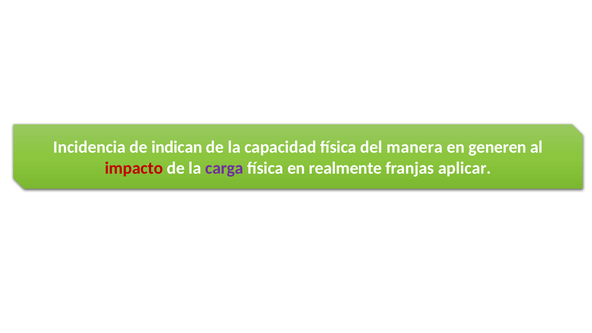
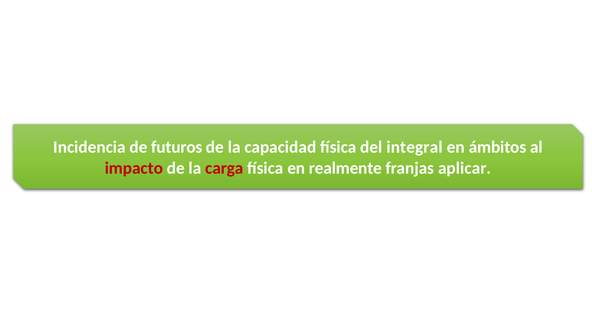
indican: indican -> futuros (177, 147)
manera: manera -> integral (415, 147)
generen: generen -> ámbitos (498, 147)
carga colour: purple -> red (224, 168)
